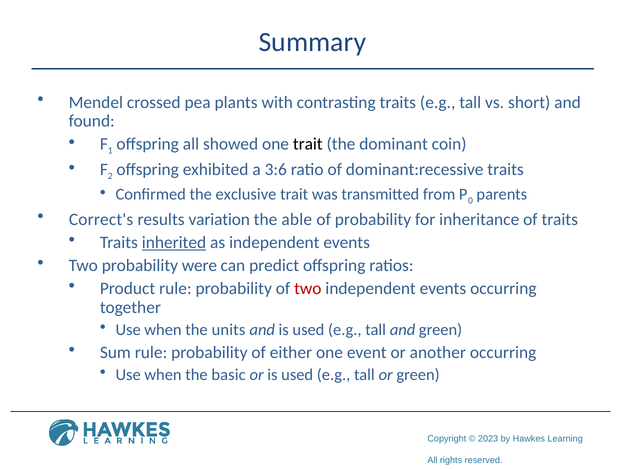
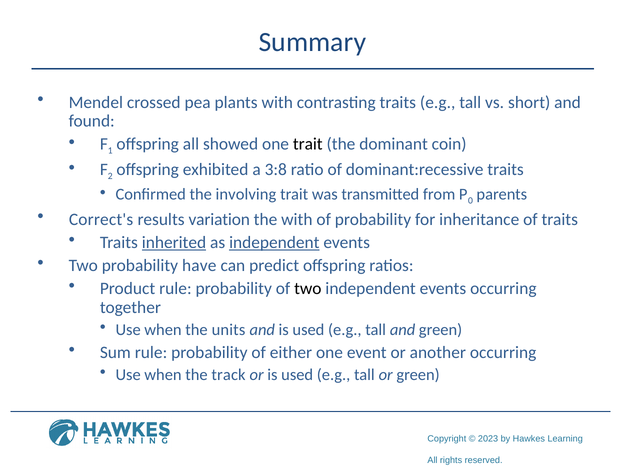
3:6: 3:6 -> 3:8 (276, 170)
exclusive: exclusive -> involving (246, 194)
the able: able -> with (297, 219)
independent underline: none -> present (274, 242)
were: were -> have (199, 265)
two colour: red -> black (308, 289)
basic: basic -> track (228, 375)
